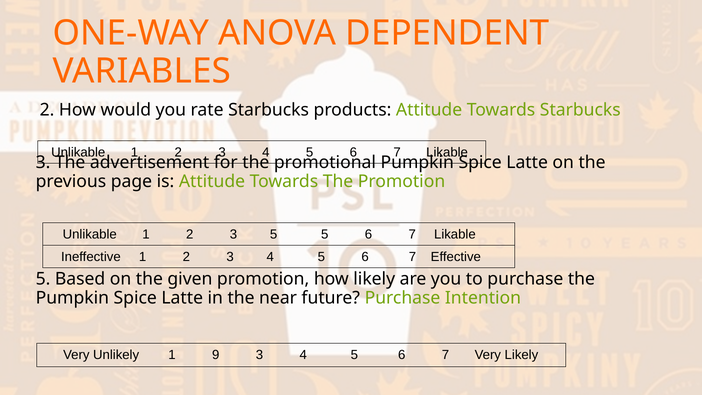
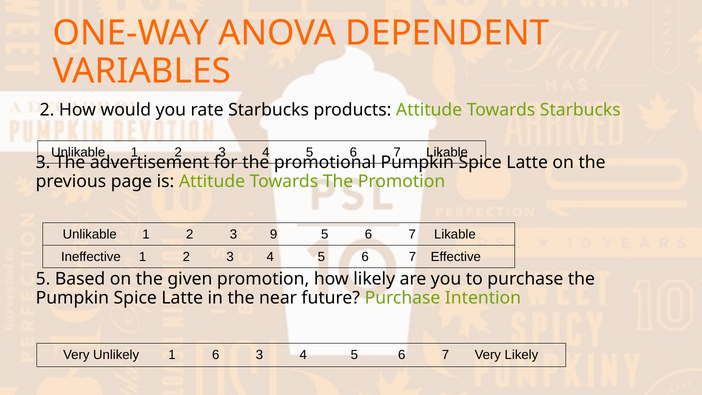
3 5: 5 -> 9 (274, 234)
1 9: 9 -> 6 (216, 355)
